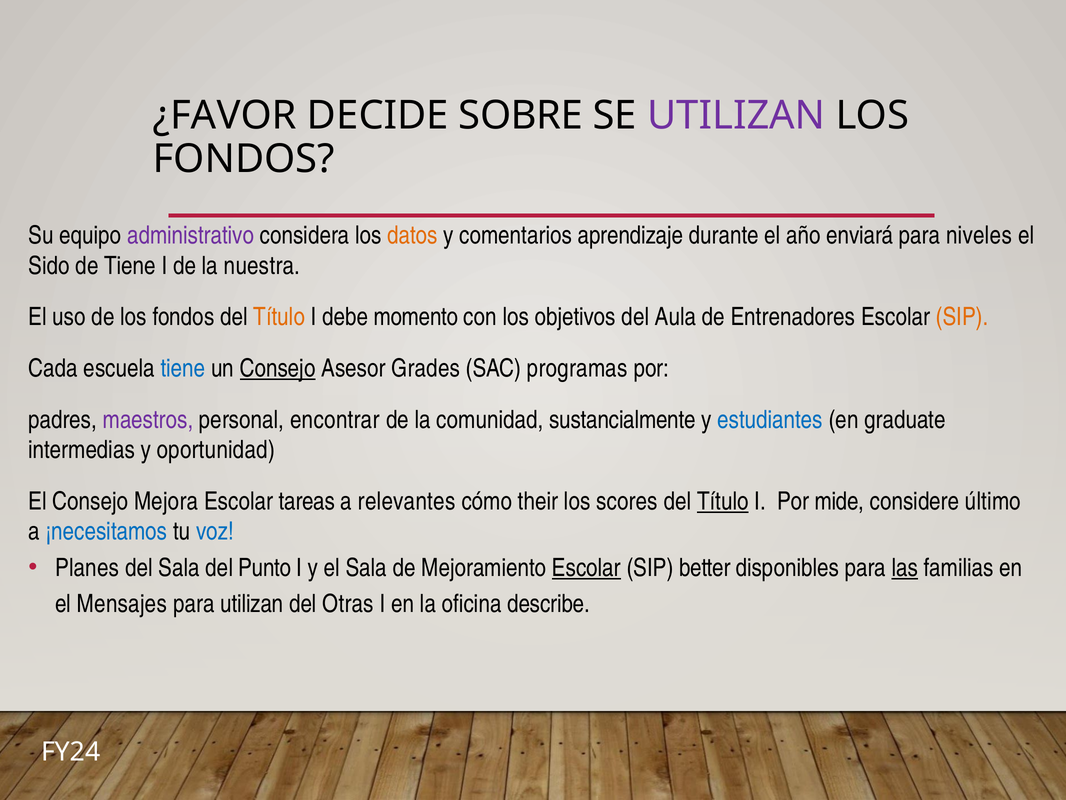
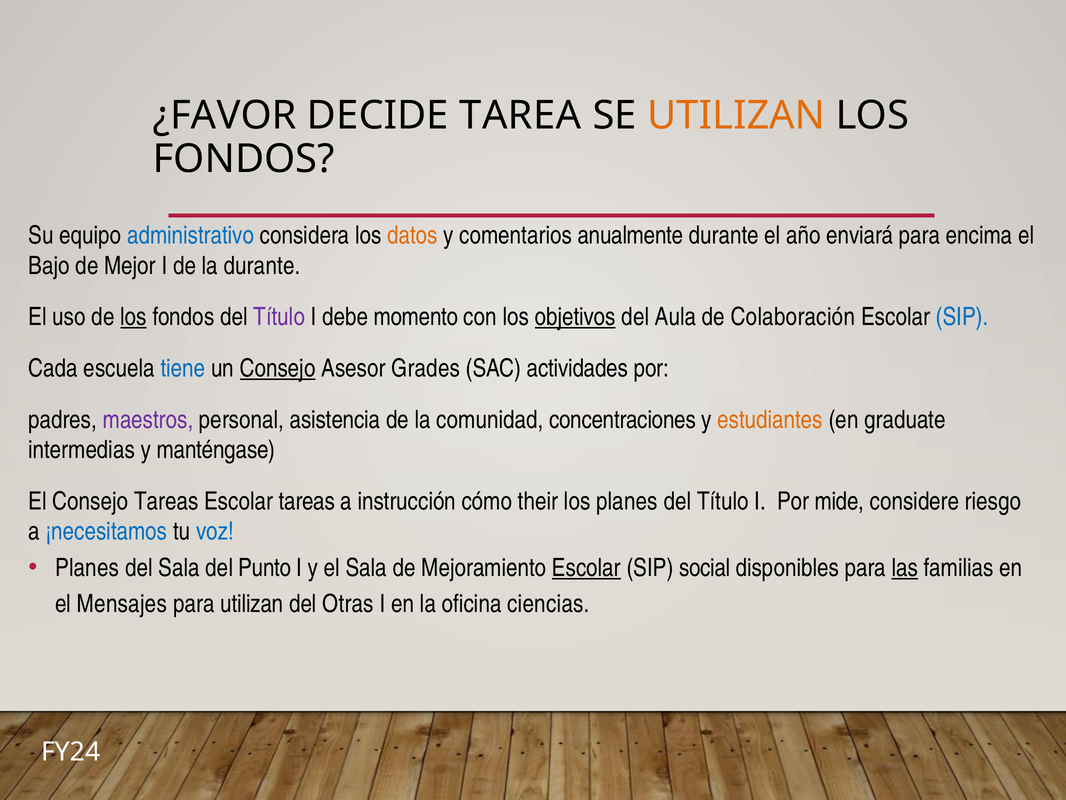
SOBRE: SOBRE -> TAREA (520, 116)
UTILIZAN colour: purple -> orange (736, 116)
administrativo colour: purple -> blue (191, 235)
aprendizaje: aprendizaje -> anualmente (631, 235)
niveles: niveles -> encima (979, 235)
Sido: Sido -> Bajo (49, 266)
de Tiene: Tiene -> Mejor (130, 266)
la nuestra: nuestra -> durante (262, 266)
los underline: none -> present (133, 317)
Título colour: orange -> purple (279, 317)
objetivos underline: none -> present (575, 317)
Entrenadores: Entrenadores -> Colaboración (793, 317)
SIP colour: orange -> blue (962, 317)
programas: programas -> actividades (577, 368)
encontrar: encontrar -> asistencia (335, 419)
sustancialmente: sustancialmente -> concentraciones (623, 419)
estudiantes colour: blue -> orange (770, 419)
oportunidad: oportunidad -> manténgase (216, 450)
Consejo Mejora: Mejora -> Tareas (166, 501)
relevantes: relevantes -> instrucción (407, 501)
los scores: scores -> planes (627, 501)
Título underline: present -> none (723, 501)
último: último -> riesgo (993, 501)
better: better -> social (705, 567)
describe: describe -> ciencias (548, 604)
